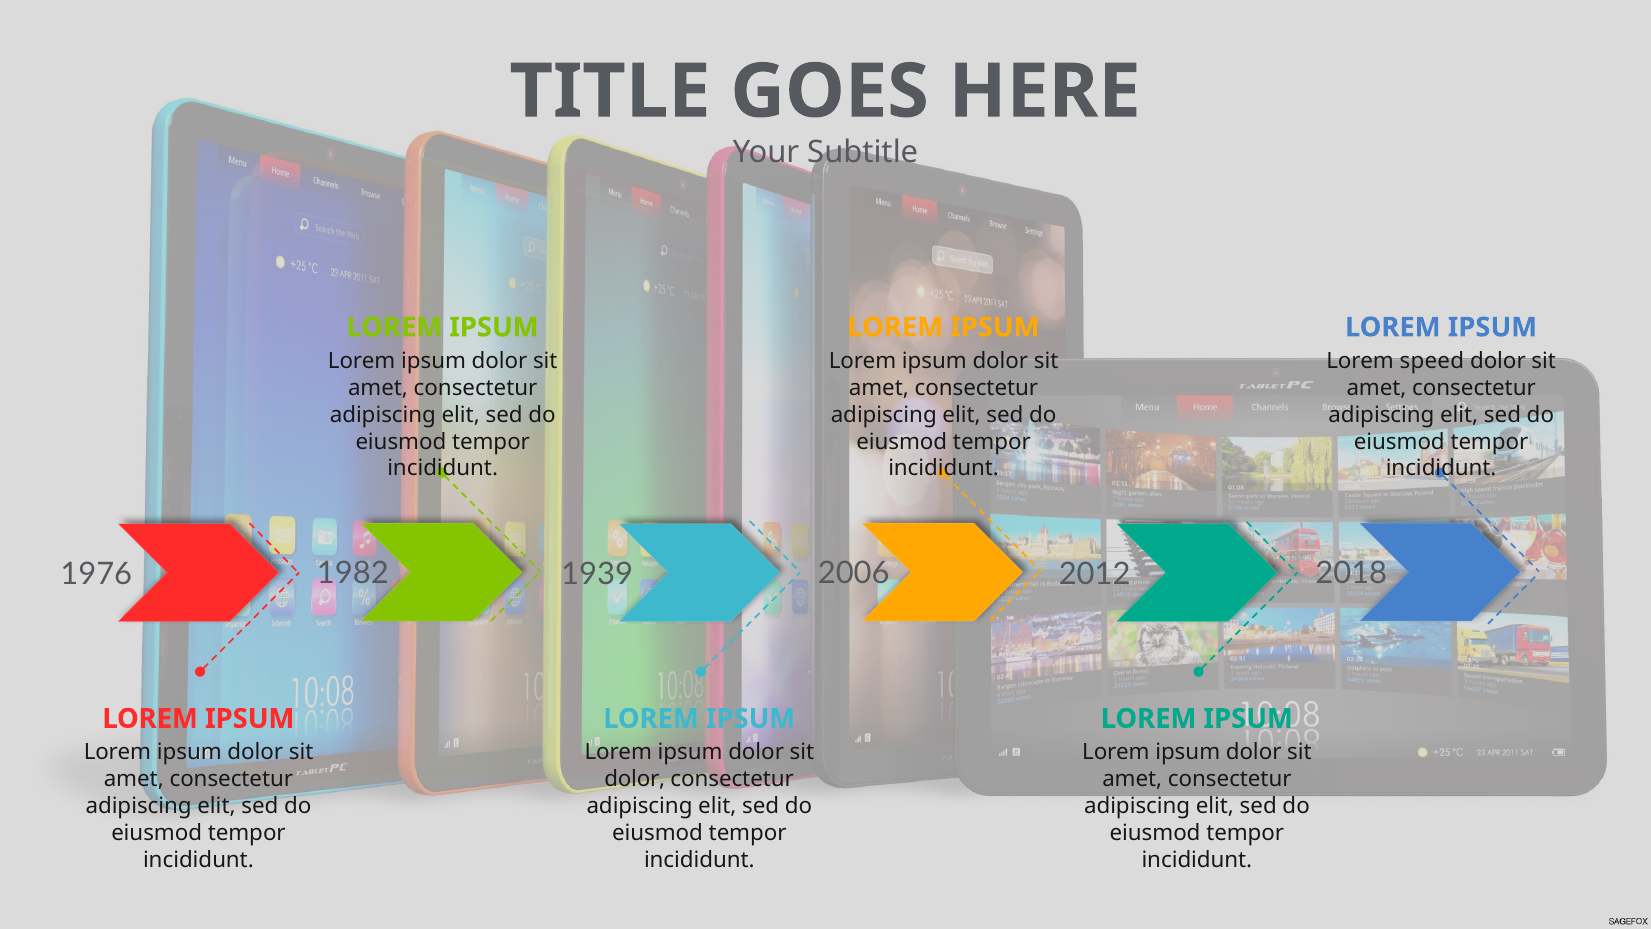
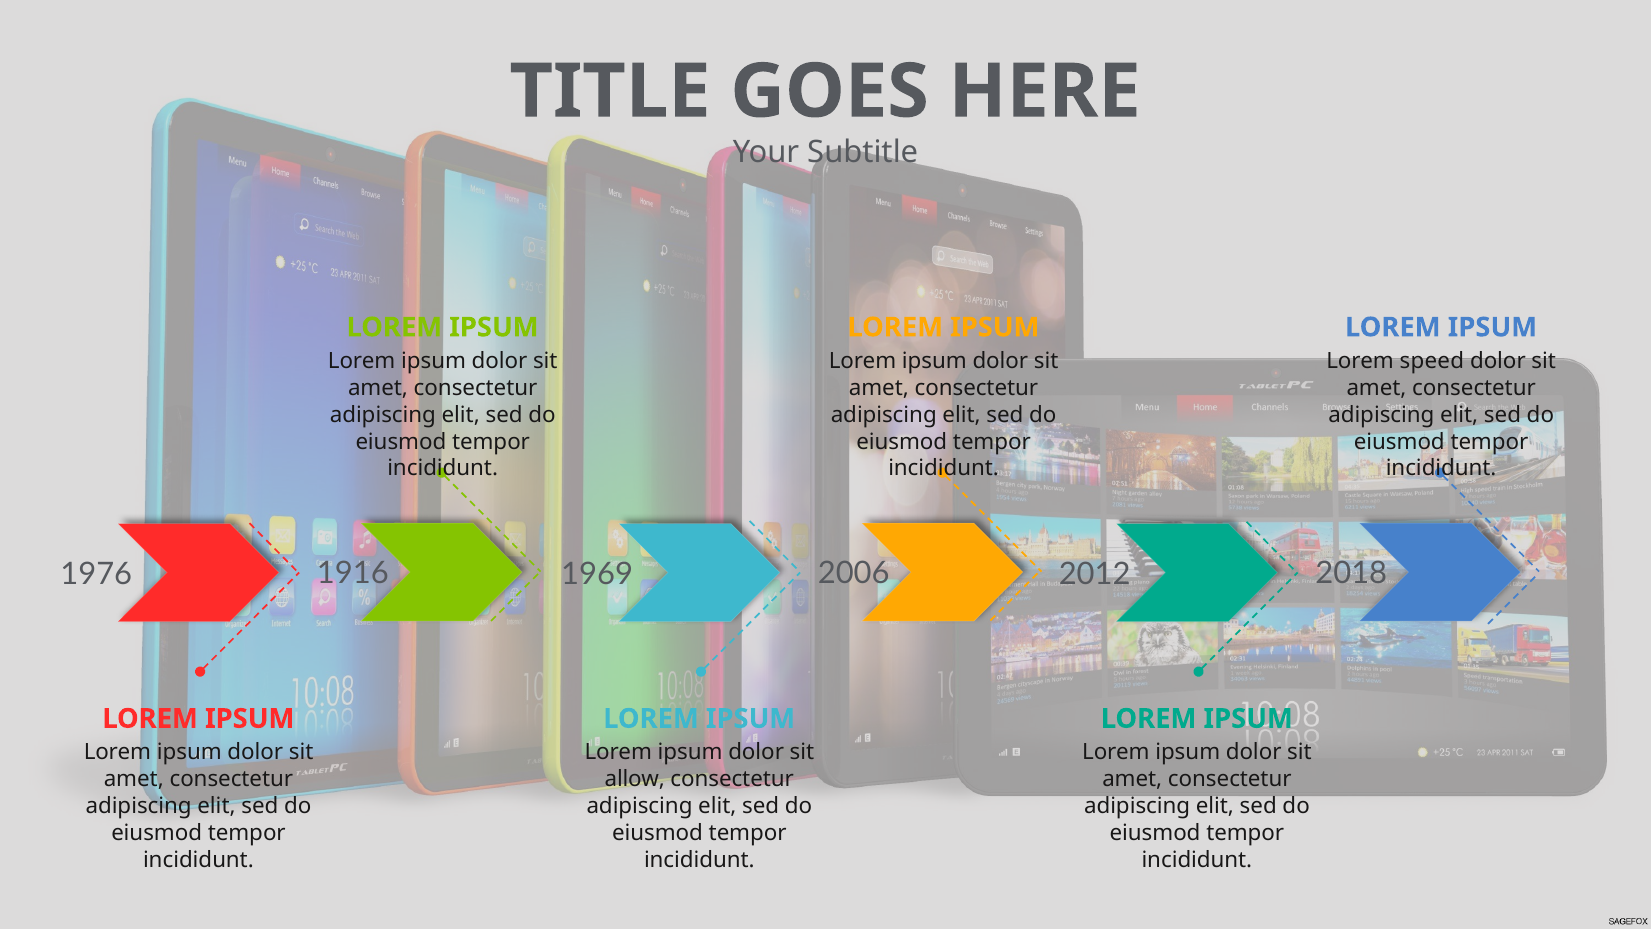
1982: 1982 -> 1916 (353, 573)
1939: 1939 -> 1969 (597, 574)
dolor: dolor -> allow (635, 779)
